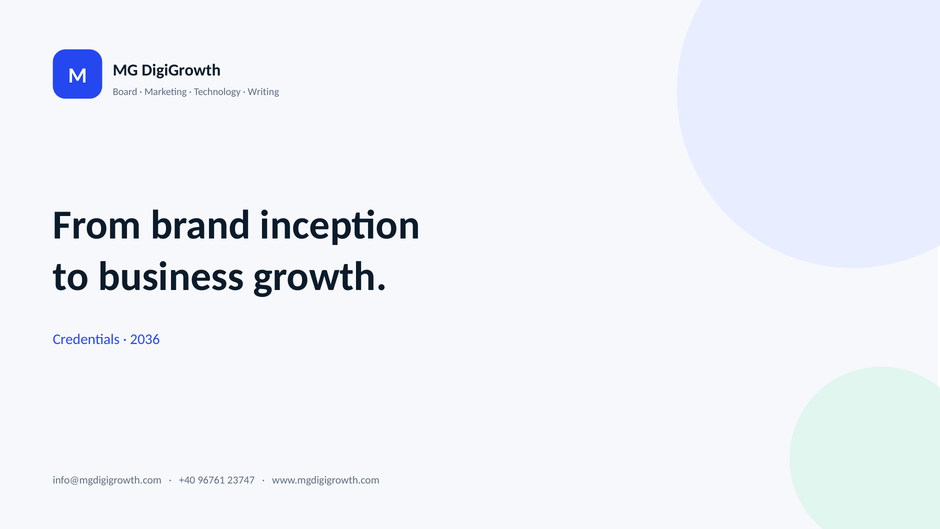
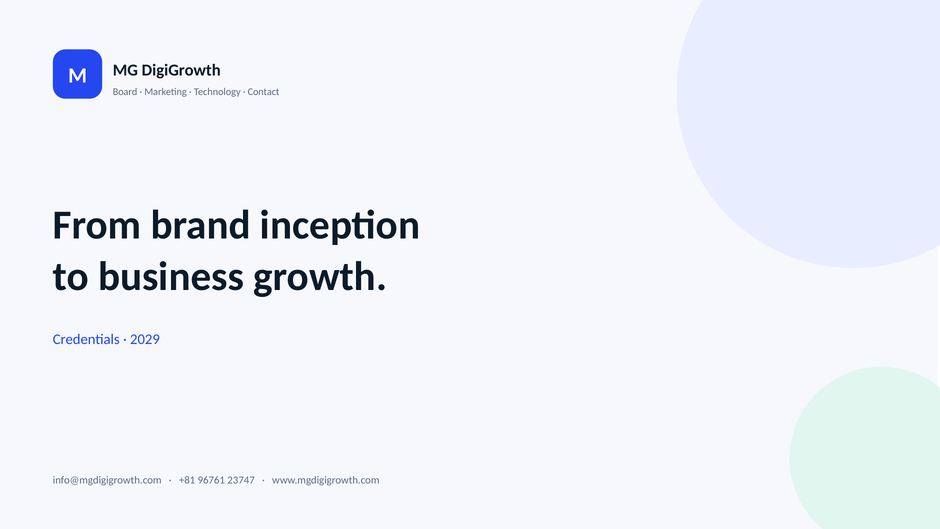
Writing: Writing -> Contact (264, 92)
2036: 2036 -> 2029 (145, 339)
+40: +40 -> +81 (187, 480)
